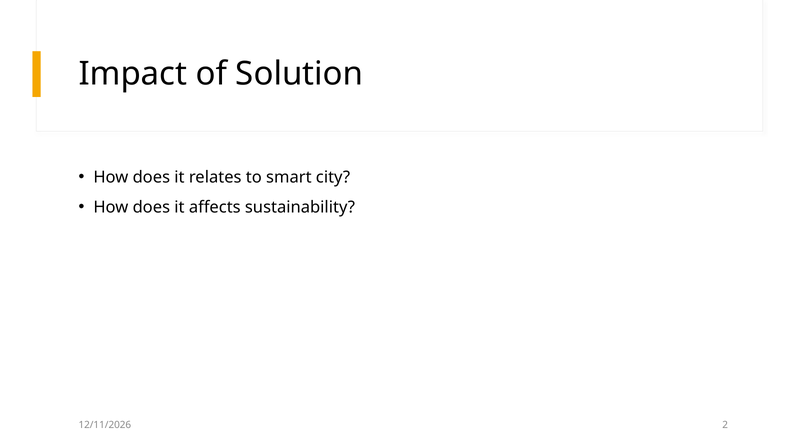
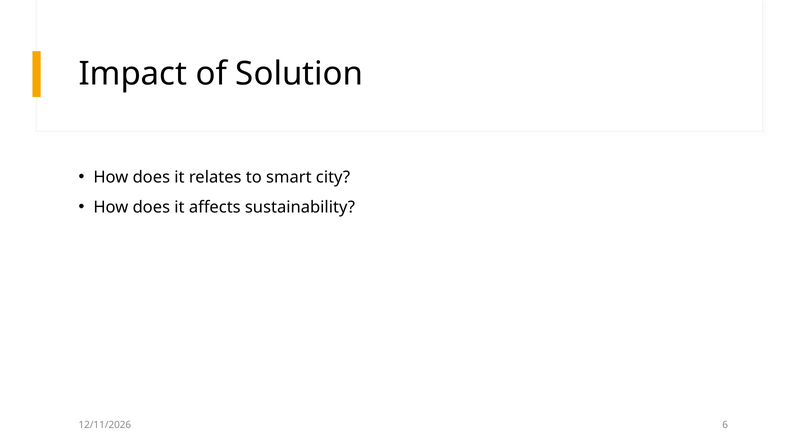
2: 2 -> 6 (725, 425)
